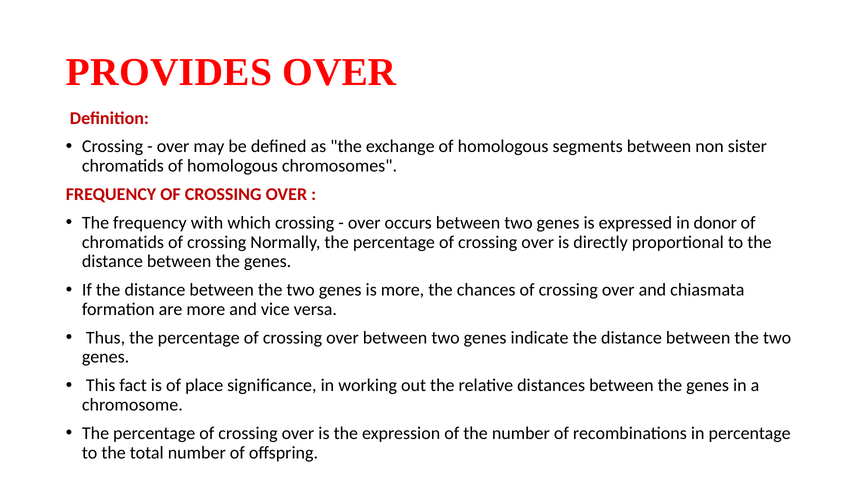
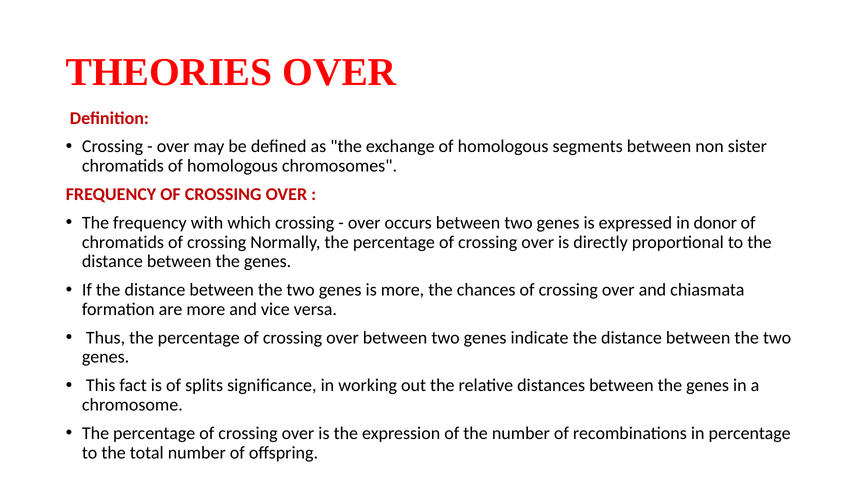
PROVIDES: PROVIDES -> THEORIES (169, 72)
place: place -> splits (204, 386)
